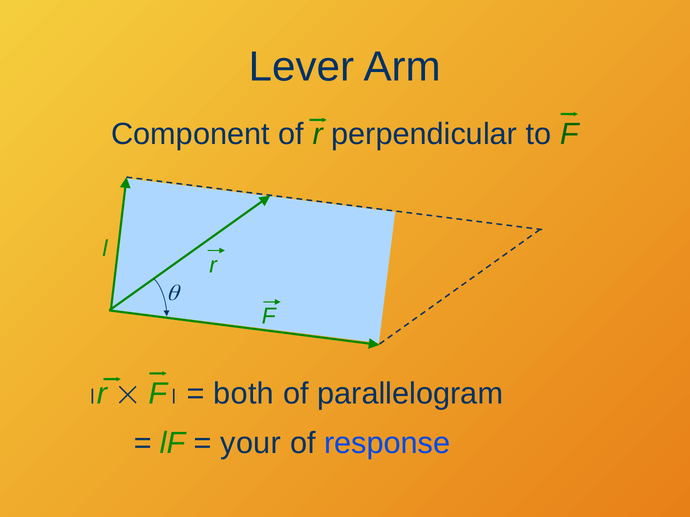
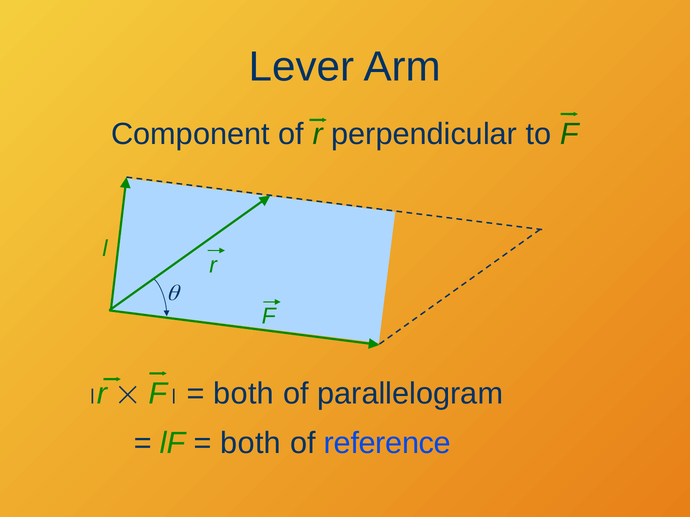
your: your -> both (251, 444)
response: response -> reference (387, 444)
